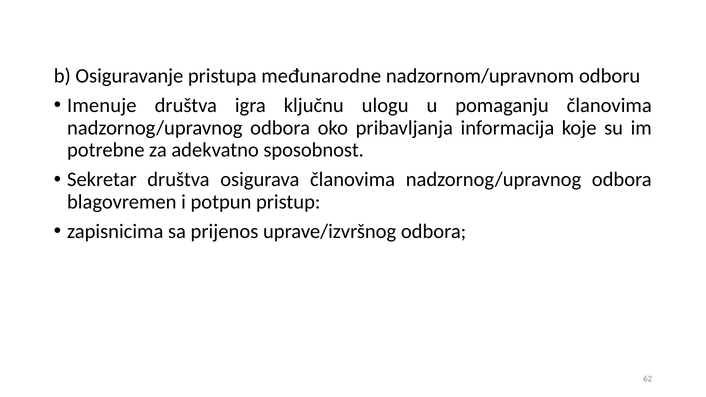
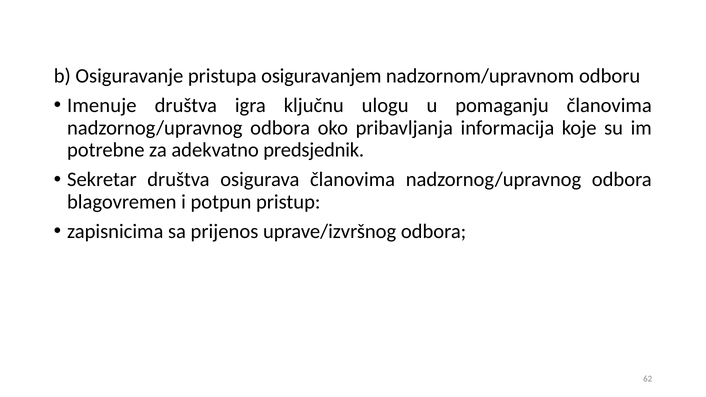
međunarodne: međunarodne -> osiguravanjem (321, 76)
sposobnost: sposobnost -> predsjednik (314, 150)
